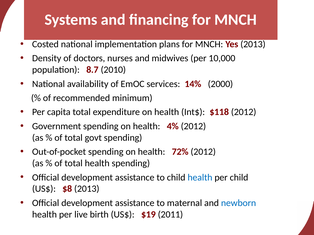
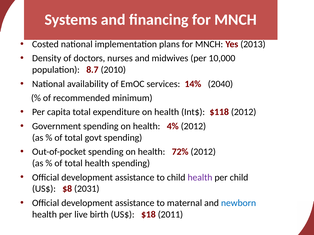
2000: 2000 -> 2040 (220, 84)
health colour: blue -> purple (200, 178)
$8 2013: 2013 -> 2031 (87, 189)
$19: $19 -> $18 (148, 215)
